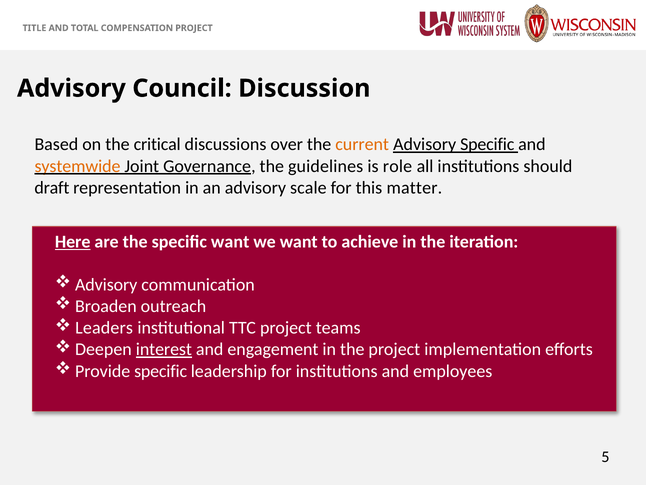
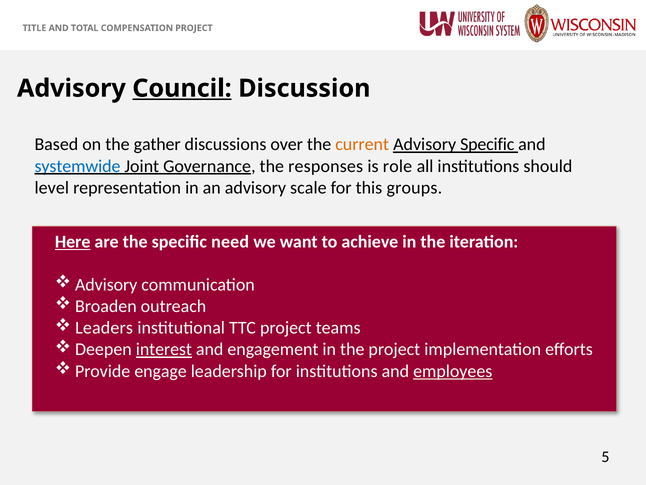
Council underline: none -> present (182, 88)
critical: critical -> gather (157, 144)
systemwide colour: orange -> blue (77, 166)
guidelines: guidelines -> responses (326, 166)
draft: draft -> level (52, 187)
matter: matter -> groups (414, 187)
specific want: want -> need (230, 241)
Provide specific: specific -> engage (161, 371)
employees underline: none -> present (453, 371)
